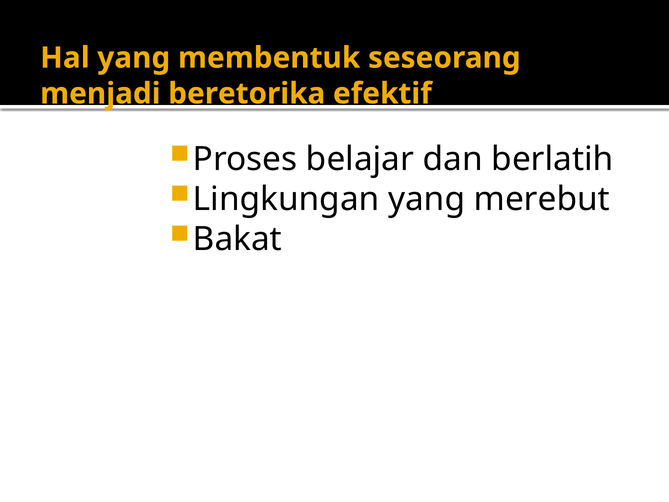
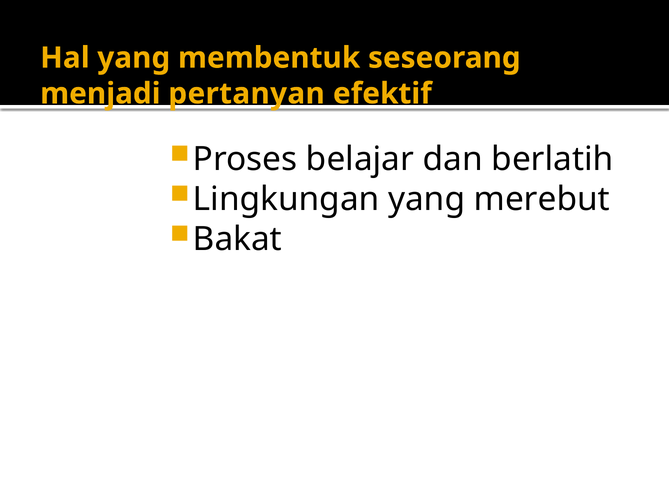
beretorika: beretorika -> pertanyan (247, 94)
